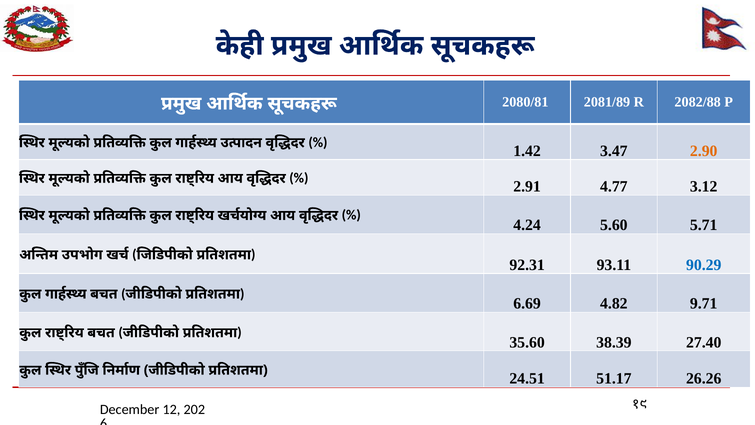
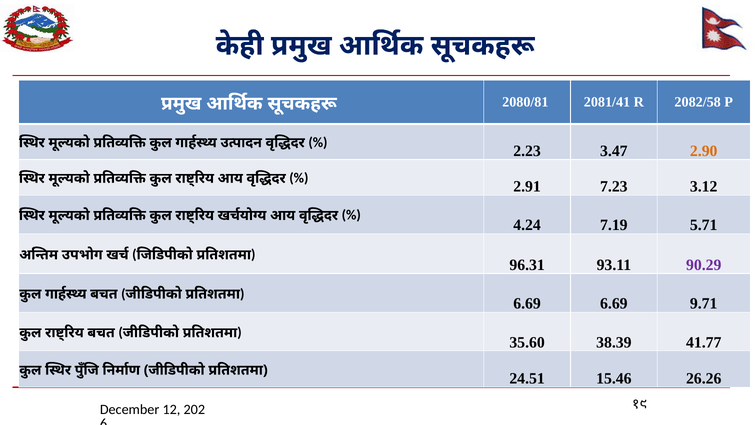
2081/89: 2081/89 -> 2081/41 (607, 102)
2082/88: 2082/88 -> 2082/58 (698, 102)
1.42: 1.42 -> 2.23 (527, 151)
4.77: 4.77 -> 7.23 (614, 187)
5.60: 5.60 -> 7.19 (614, 225)
92.31: 92.31 -> 96.31 (527, 265)
90.29 colour: blue -> purple (704, 265)
6.69 4.82: 4.82 -> 6.69 (614, 303)
27.40: 27.40 -> 41.77 (704, 342)
51.17: 51.17 -> 15.46 (614, 378)
